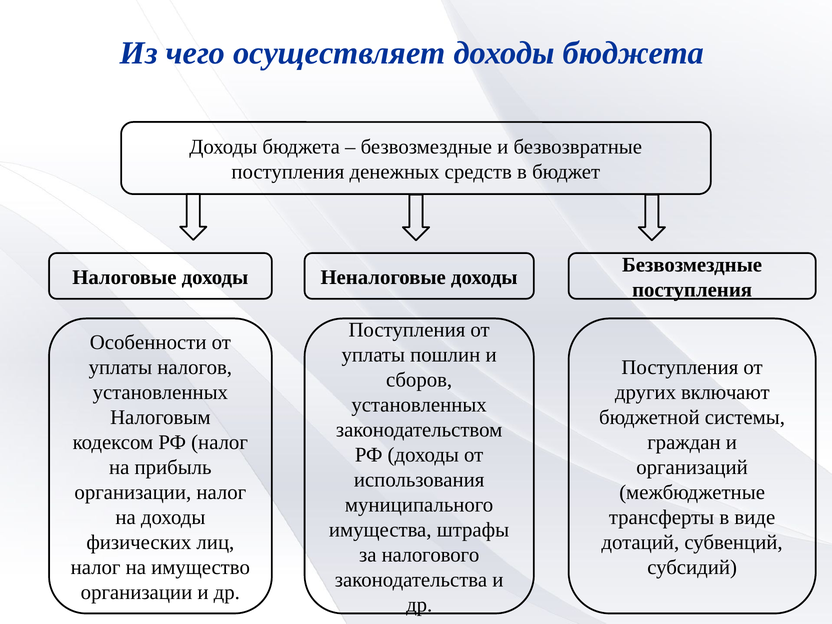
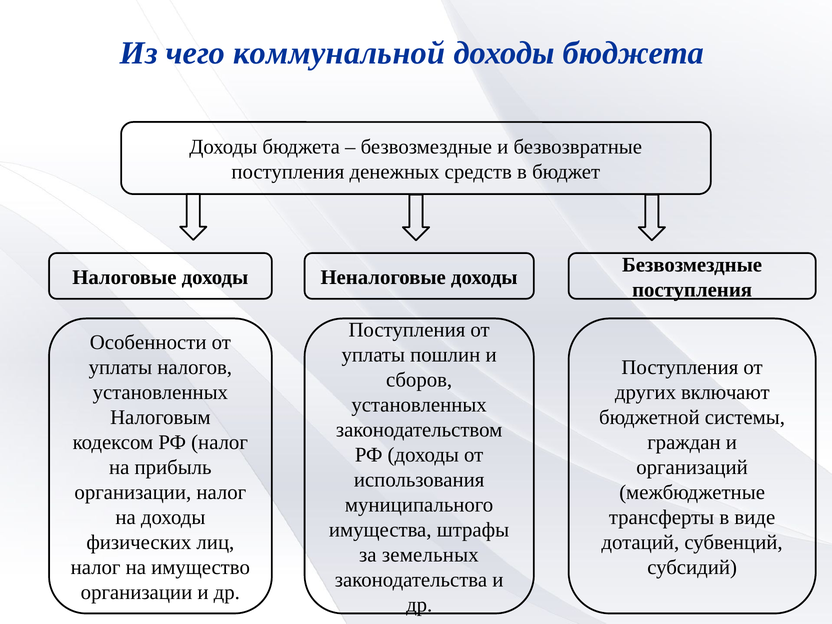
осуществляет: осуществляет -> коммунальной (339, 53)
налогового: налогового -> земельных (430, 555)
